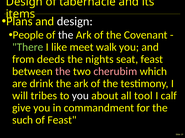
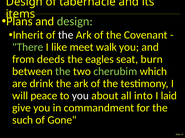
design colour: white -> light green (75, 21)
People: People -> Inherit (28, 35)
nights: nights -> eagles (100, 60)
seat feast: feast -> burn (152, 60)
the colour: pink -> light green (63, 72)
cherubim colour: pink -> light green (115, 72)
tribes: tribes -> peace (44, 96)
tool: tool -> into (143, 96)
calf: calf -> laid (169, 96)
of Feast: Feast -> Gone (62, 121)
